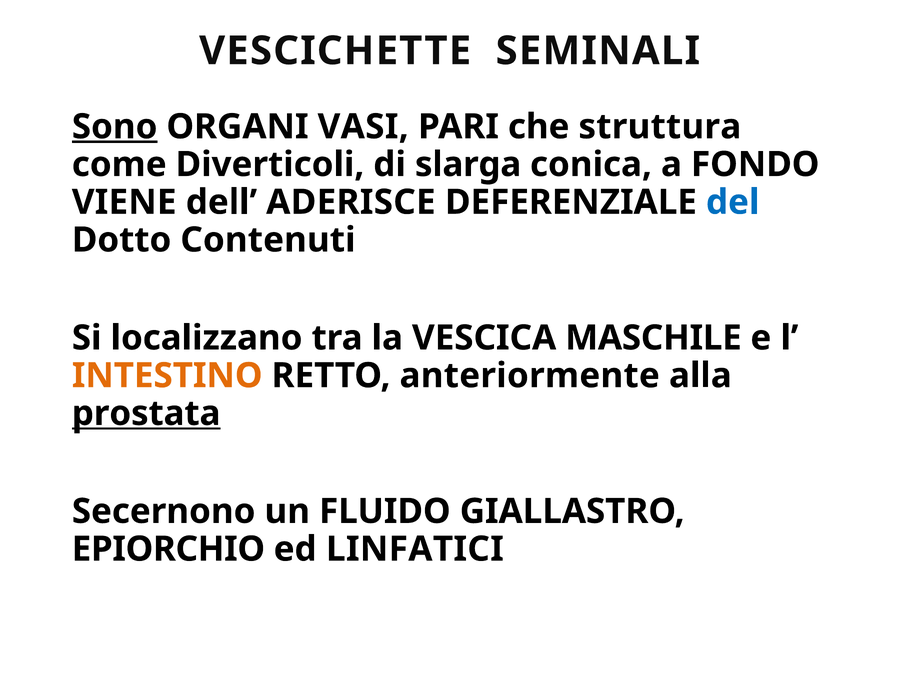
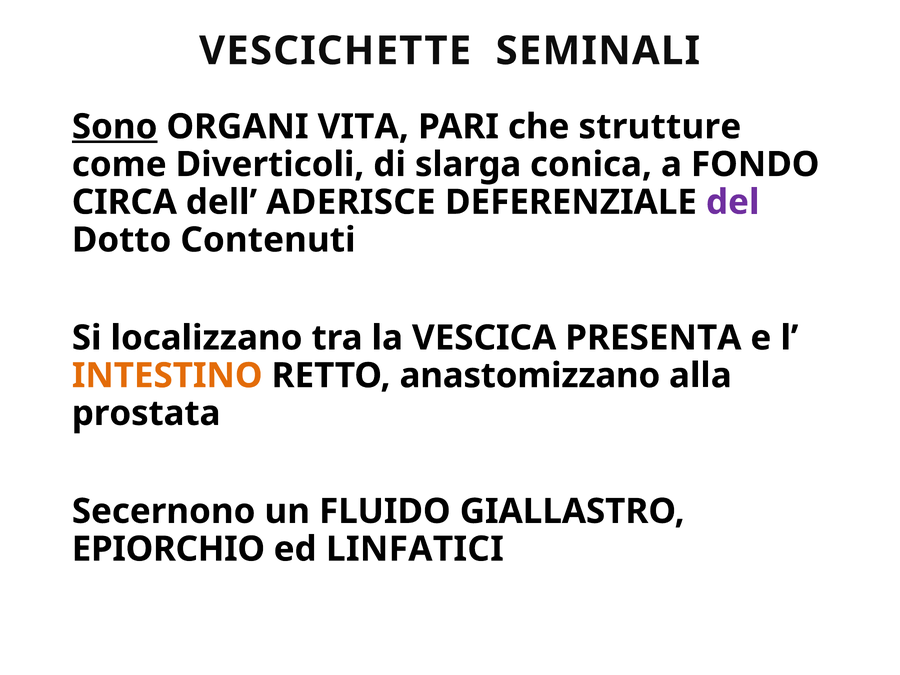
VASI: VASI -> VITA (363, 127)
struttura: struttura -> strutture (660, 127)
VIENE: VIENE -> CIRCA (124, 202)
del colour: blue -> purple (733, 202)
MASCHILE: MASCHILE -> PRESENTA (653, 338)
anteriormente: anteriormente -> anastomizzano (530, 376)
prostata underline: present -> none (146, 413)
